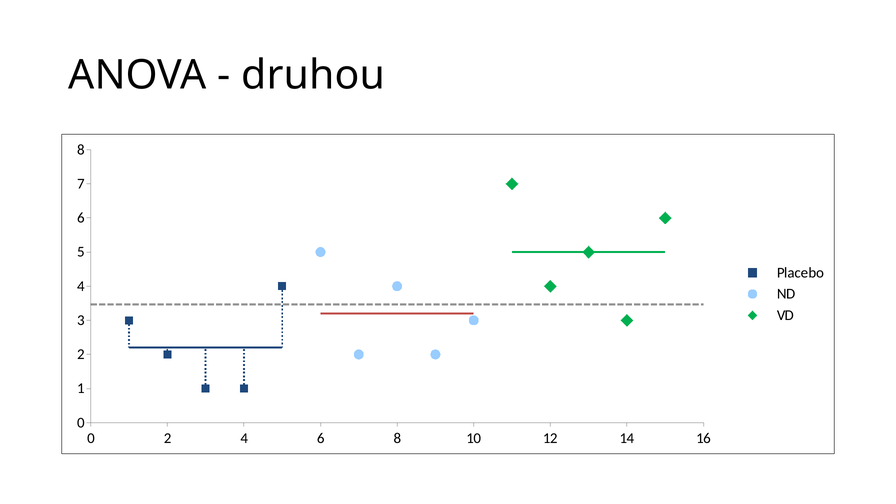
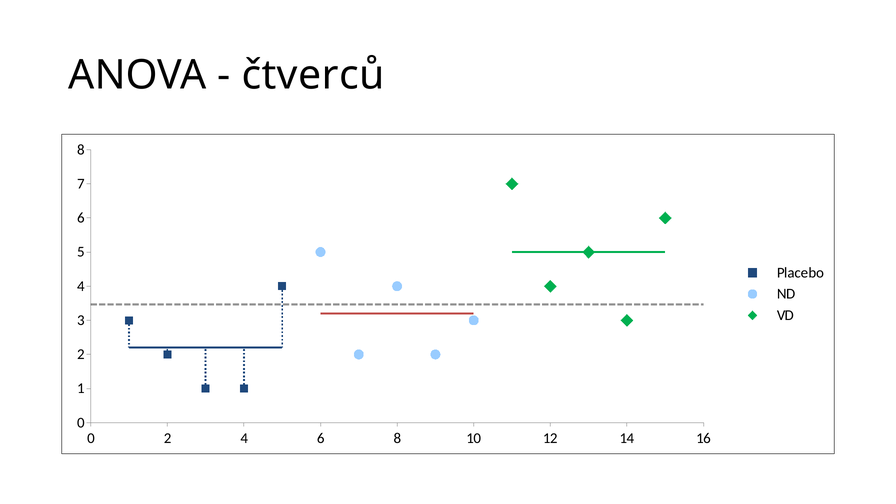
druhou: druhou -> čtverců (313, 75)
